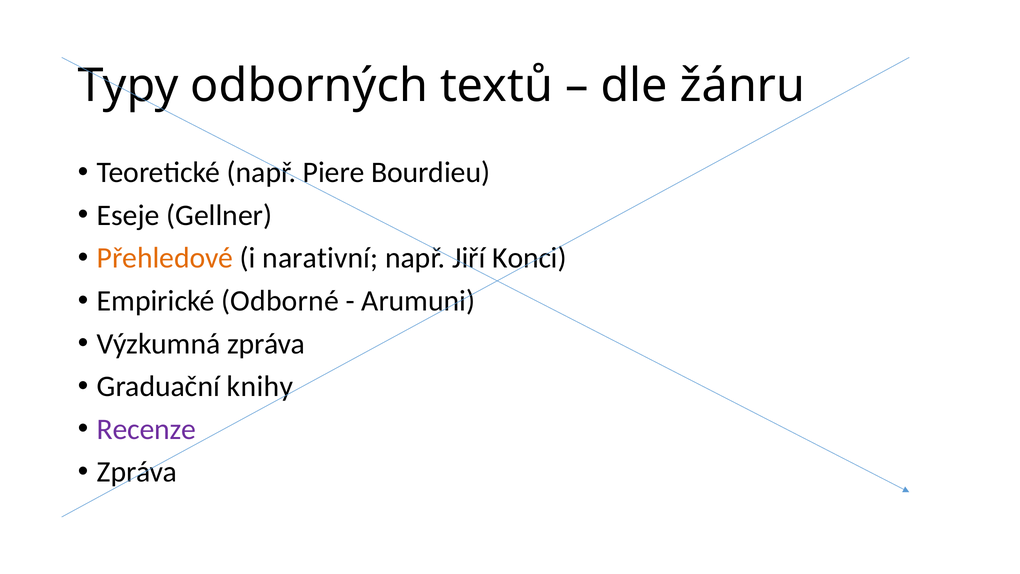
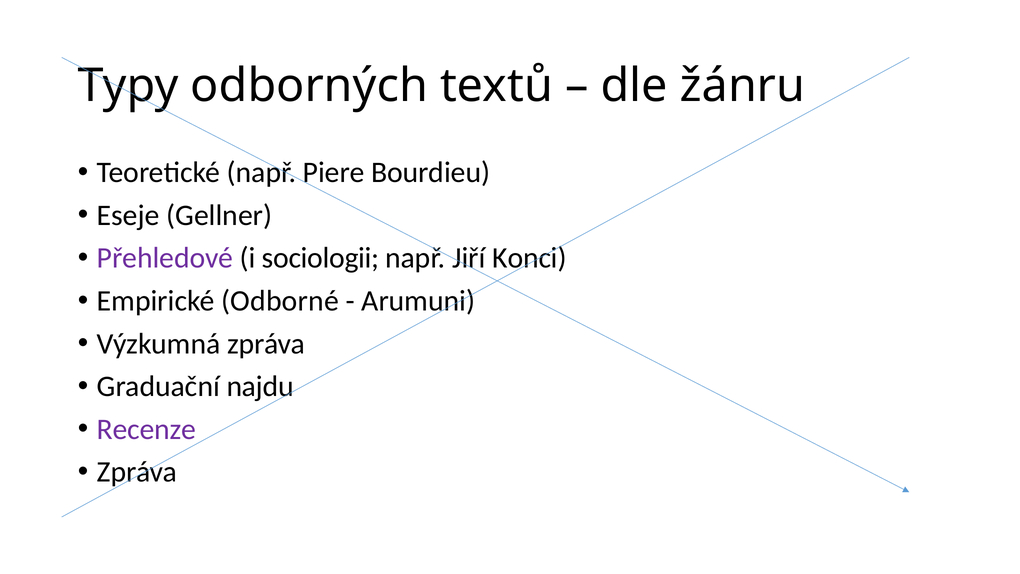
Přehledové colour: orange -> purple (165, 258)
narativní: narativní -> sociologii (321, 258)
knihy: knihy -> najdu (260, 386)
